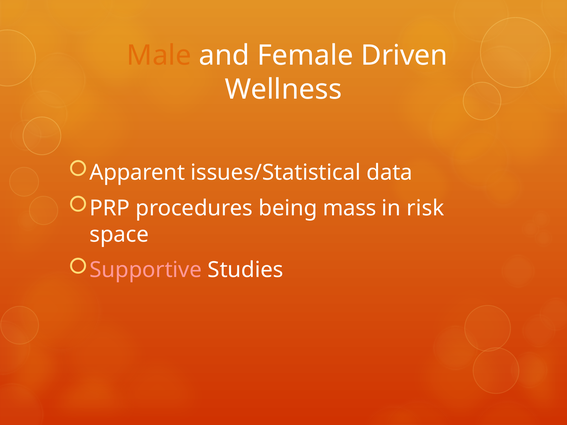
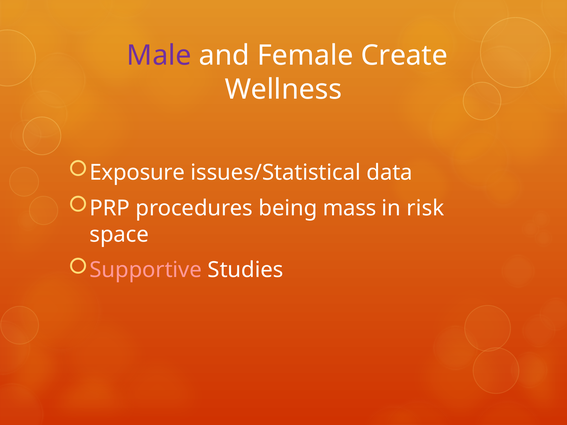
Male colour: orange -> purple (159, 56)
Driven: Driven -> Create (404, 56)
Apparent: Apparent -> Exposure (137, 173)
